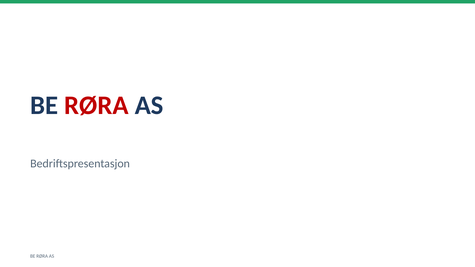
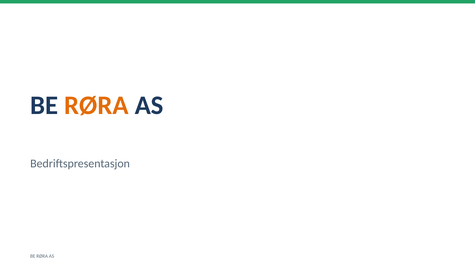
RØRA colour: red -> orange (96, 105)
